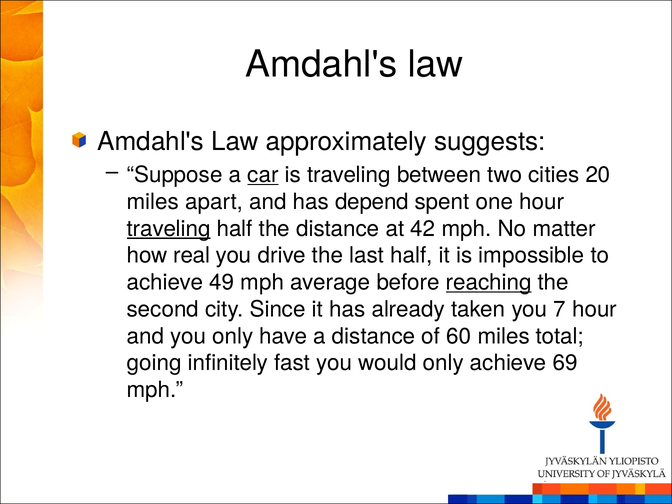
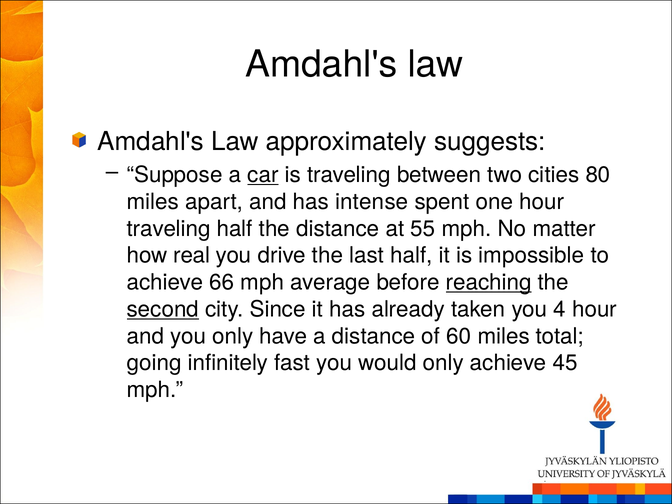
20: 20 -> 80 (598, 175)
depend: depend -> intense (372, 202)
traveling underline: present -> none (169, 229)
42: 42 -> 55 (423, 229)
49: 49 -> 66 (222, 282)
second underline: none -> present (163, 309)
7: 7 -> 4 (560, 309)
69: 69 -> 45 (565, 363)
